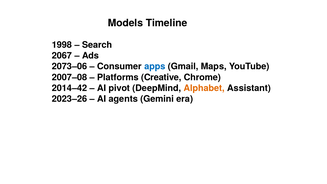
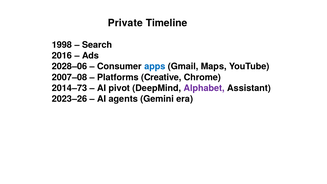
Models: Models -> Private (125, 23)
2067: 2067 -> 2016 (62, 56)
2073–06: 2073–06 -> 2028–06 (70, 66)
2014–42: 2014–42 -> 2014–73 (70, 88)
Alphabet colour: orange -> purple (204, 88)
